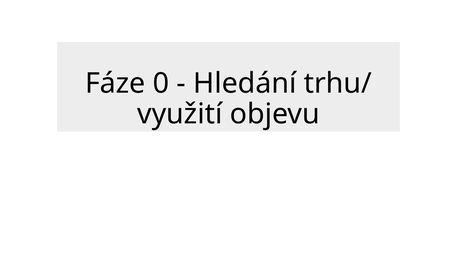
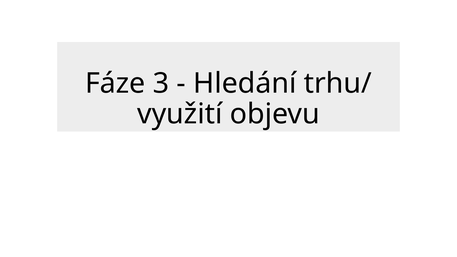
0: 0 -> 3 (161, 83)
